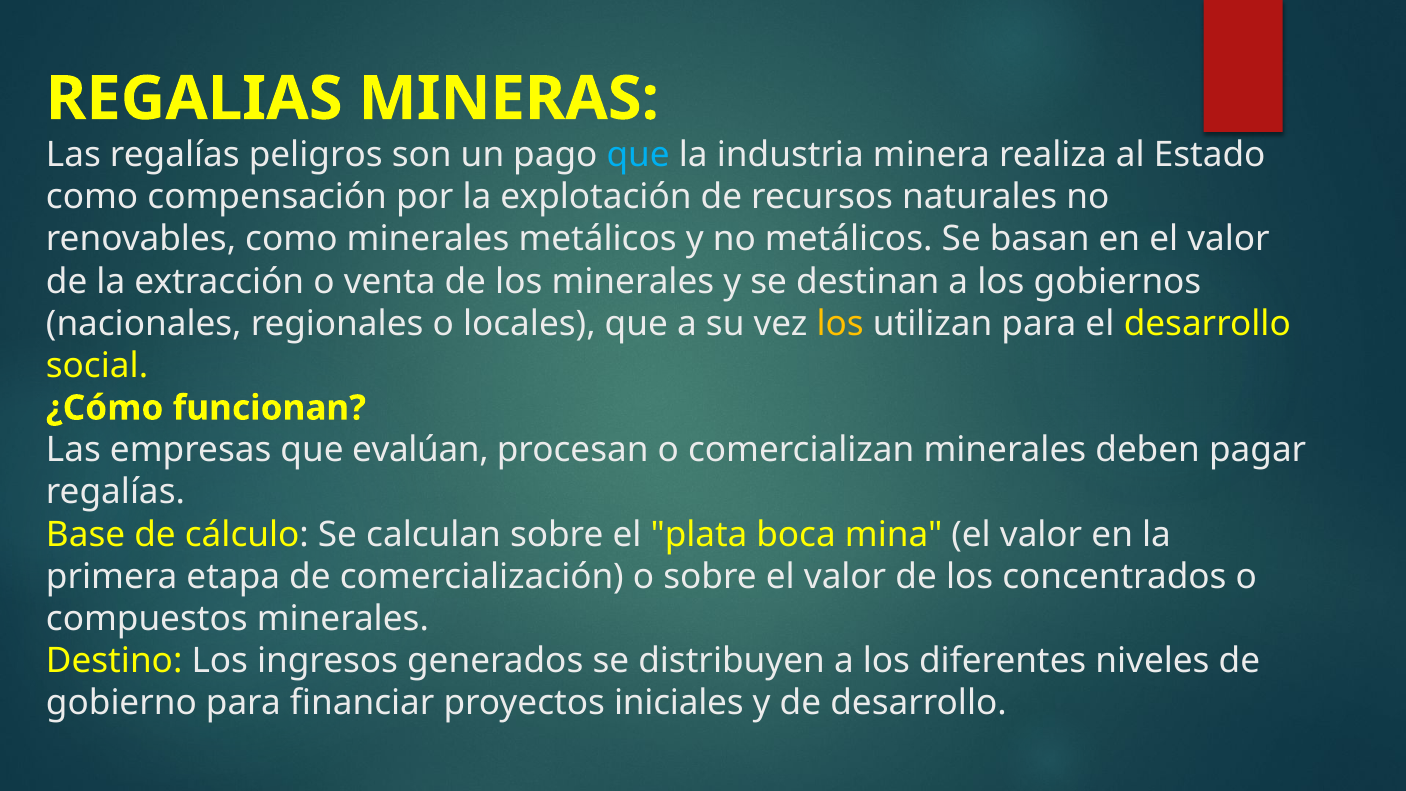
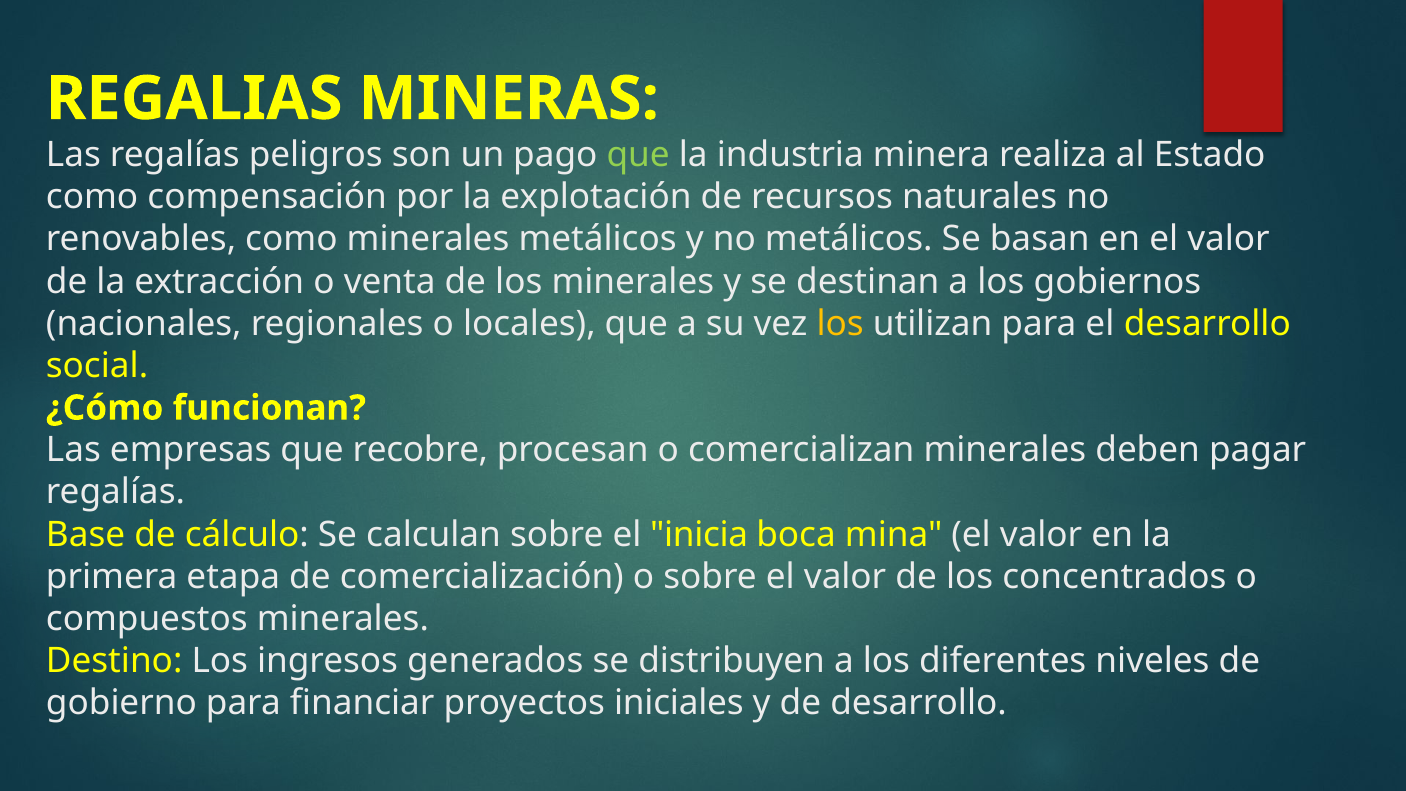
que colour: light blue -> light green (638, 155)
evalúan: evalúan -> recobre (420, 450)
plata: plata -> inicia (699, 534)
